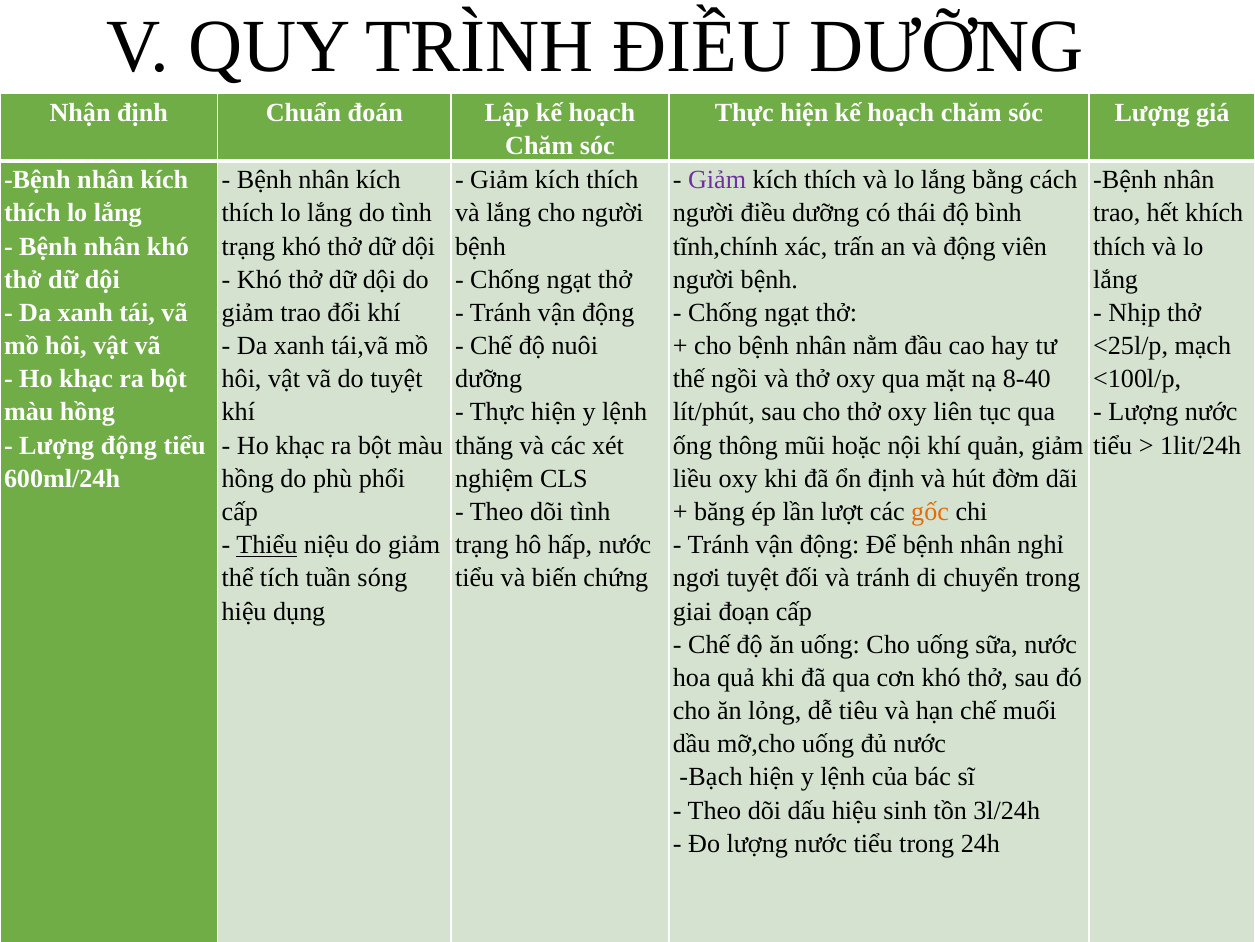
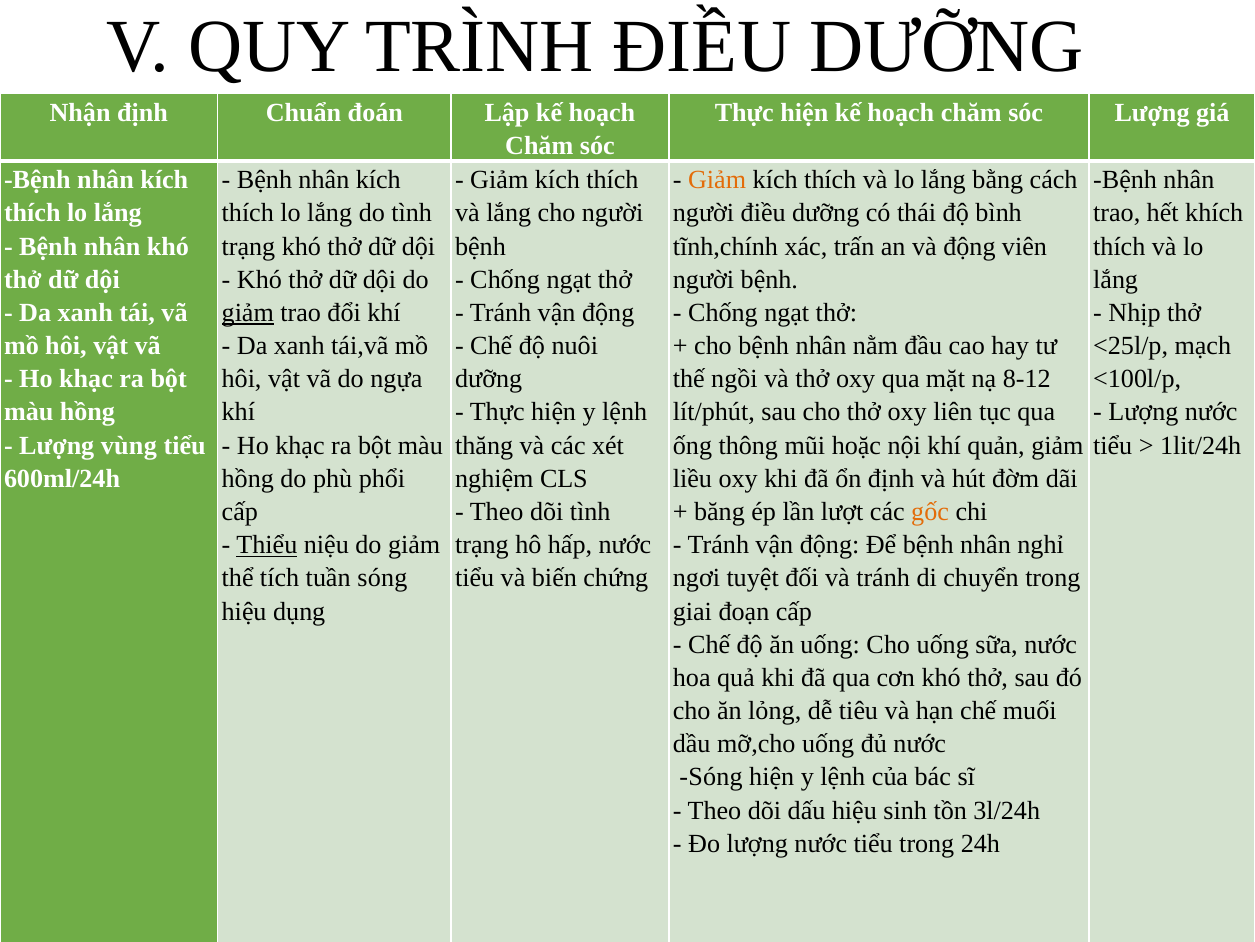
Giảm colour: purple -> orange (717, 180)
giảm underline: none -> present (248, 313)
do tuyệt: tuyệt -> ngựa (396, 379)
8-40: 8-40 -> 8-12 (1027, 379)
Lượng động: động -> vùng (129, 445)
Bạch: Bạch -> Sóng (711, 777)
